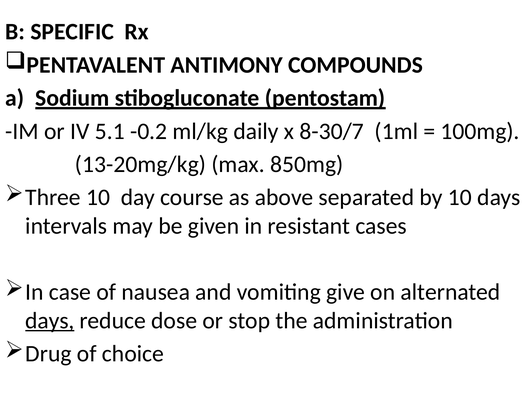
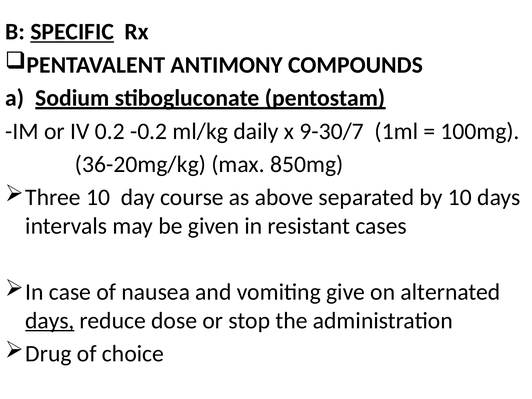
SPECIFIC underline: none -> present (72, 32)
5.1: 5.1 -> 0.2 (110, 131)
8-30/7: 8-30/7 -> 9-30/7 (332, 131)
13-20mg/kg: 13-20mg/kg -> 36-20mg/kg (140, 164)
